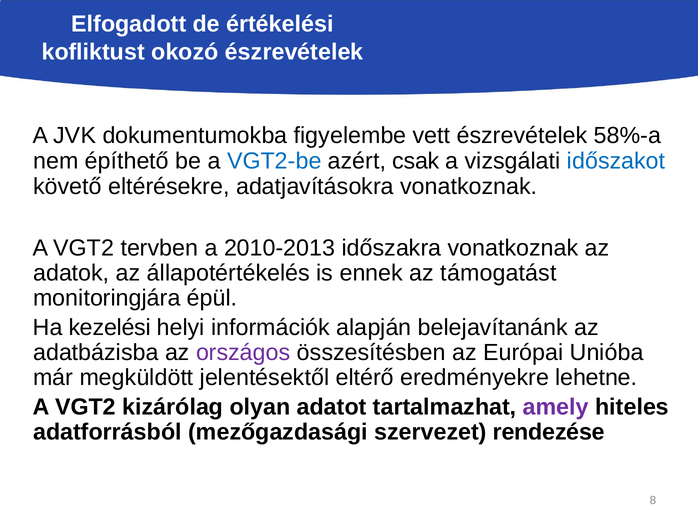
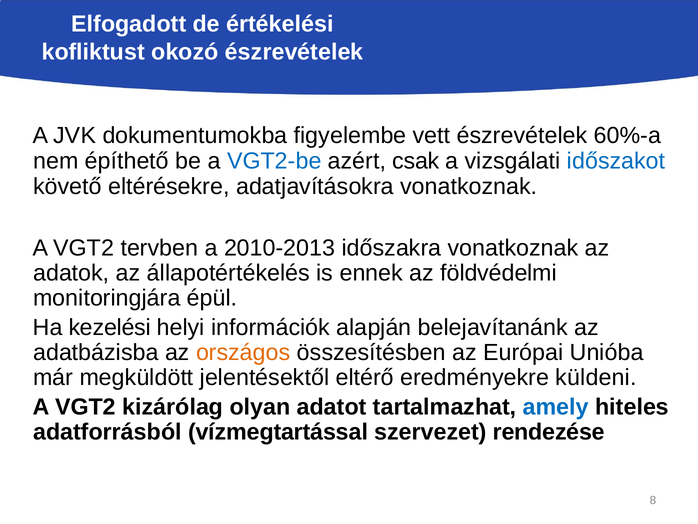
58%-a: 58%-a -> 60%-a (627, 135)
támogatást: támogatást -> földvédelmi (499, 273)
országos colour: purple -> orange (243, 352)
lehetne: lehetne -> küldeni (596, 377)
amely colour: purple -> blue (556, 407)
mezőgazdasági: mezőgazdasági -> vízmegtartással (278, 432)
